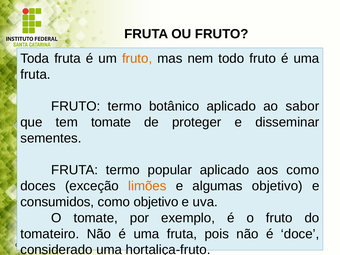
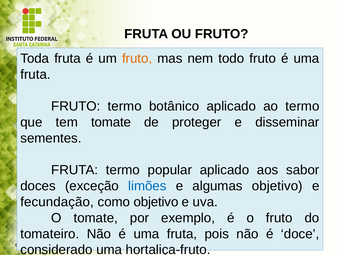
ao sabor: sabor -> termo (302, 106)
aos como: como -> sabor (303, 170)
limões colour: orange -> blue (147, 186)
consumidos: consumidos -> fecundação (57, 202)
